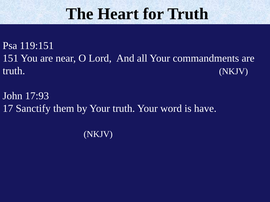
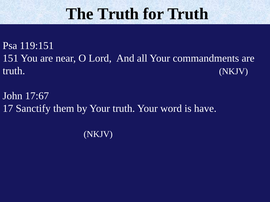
The Heart: Heart -> Truth (118, 14)
17:93: 17:93 -> 17:67 (37, 96)
